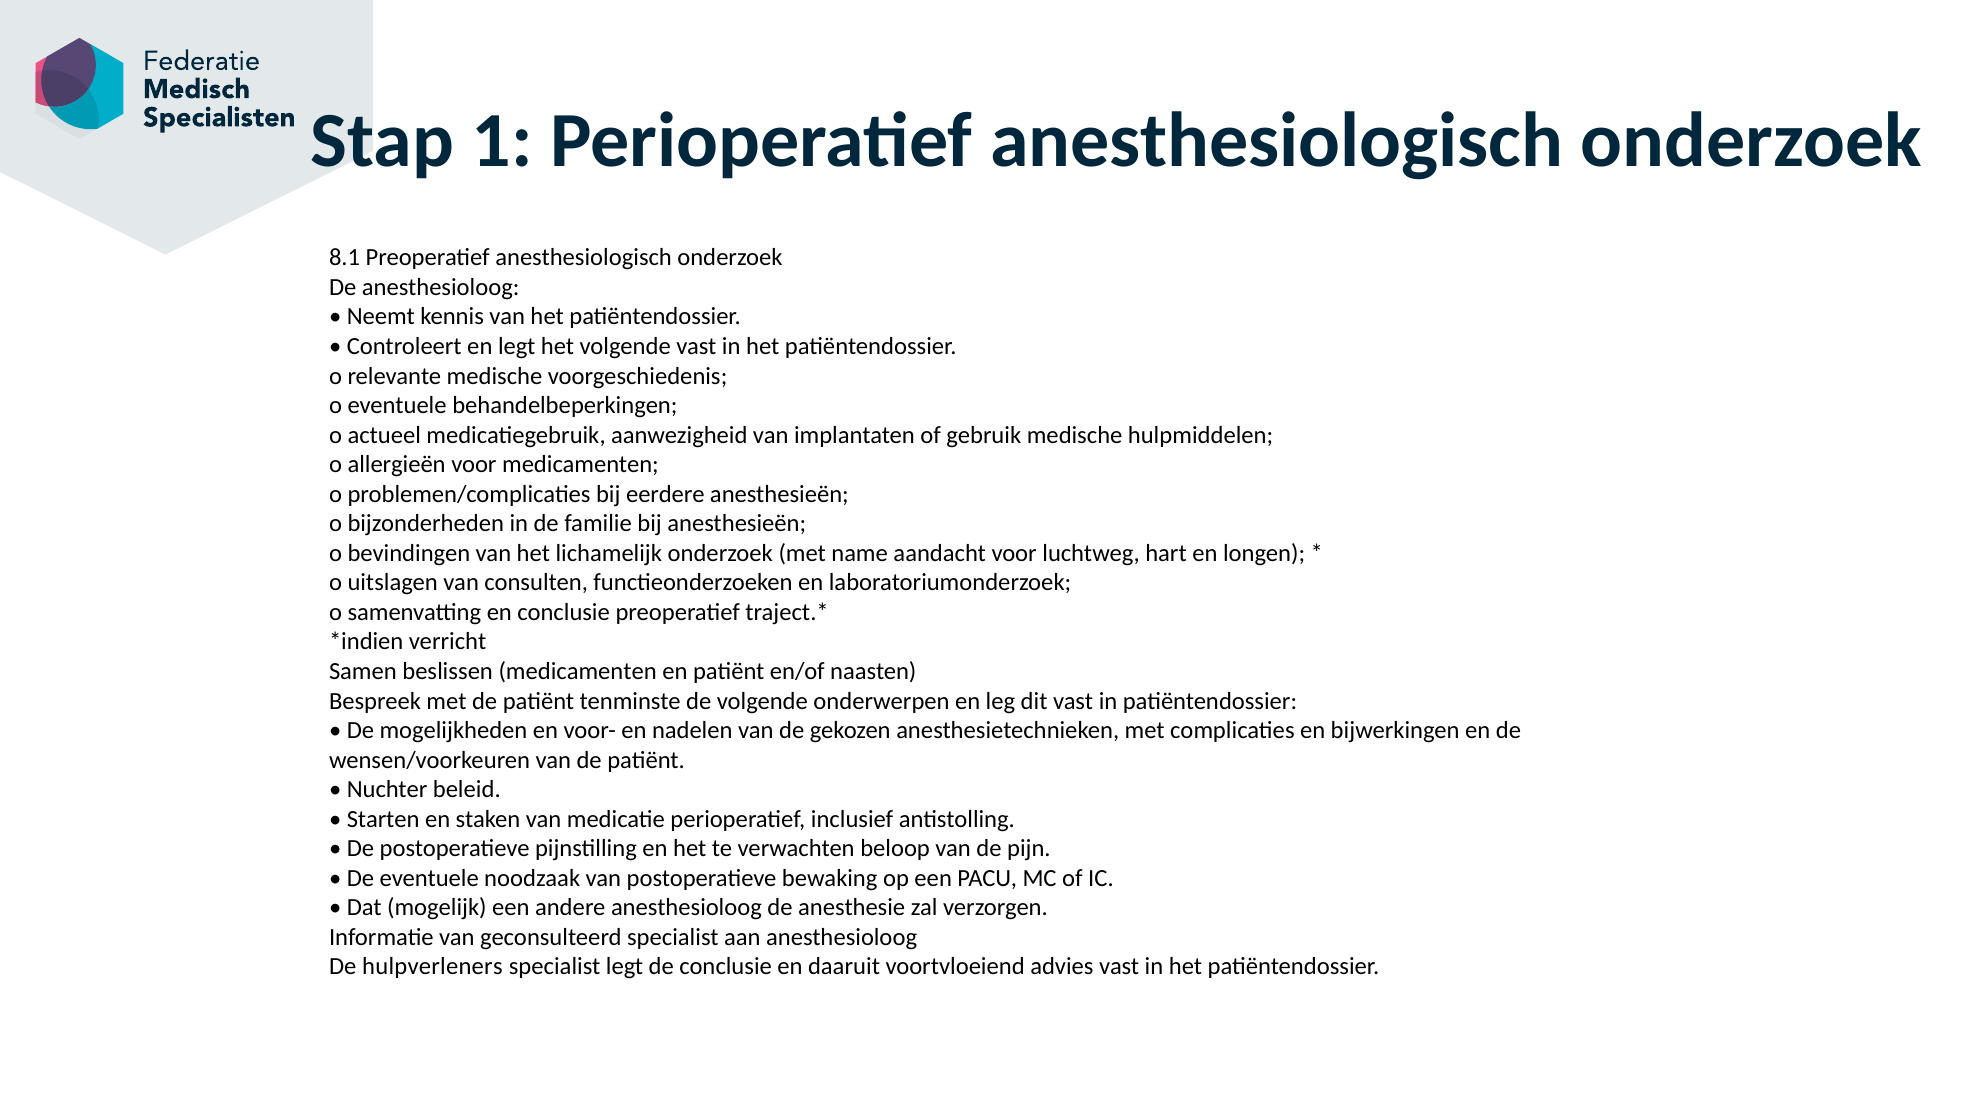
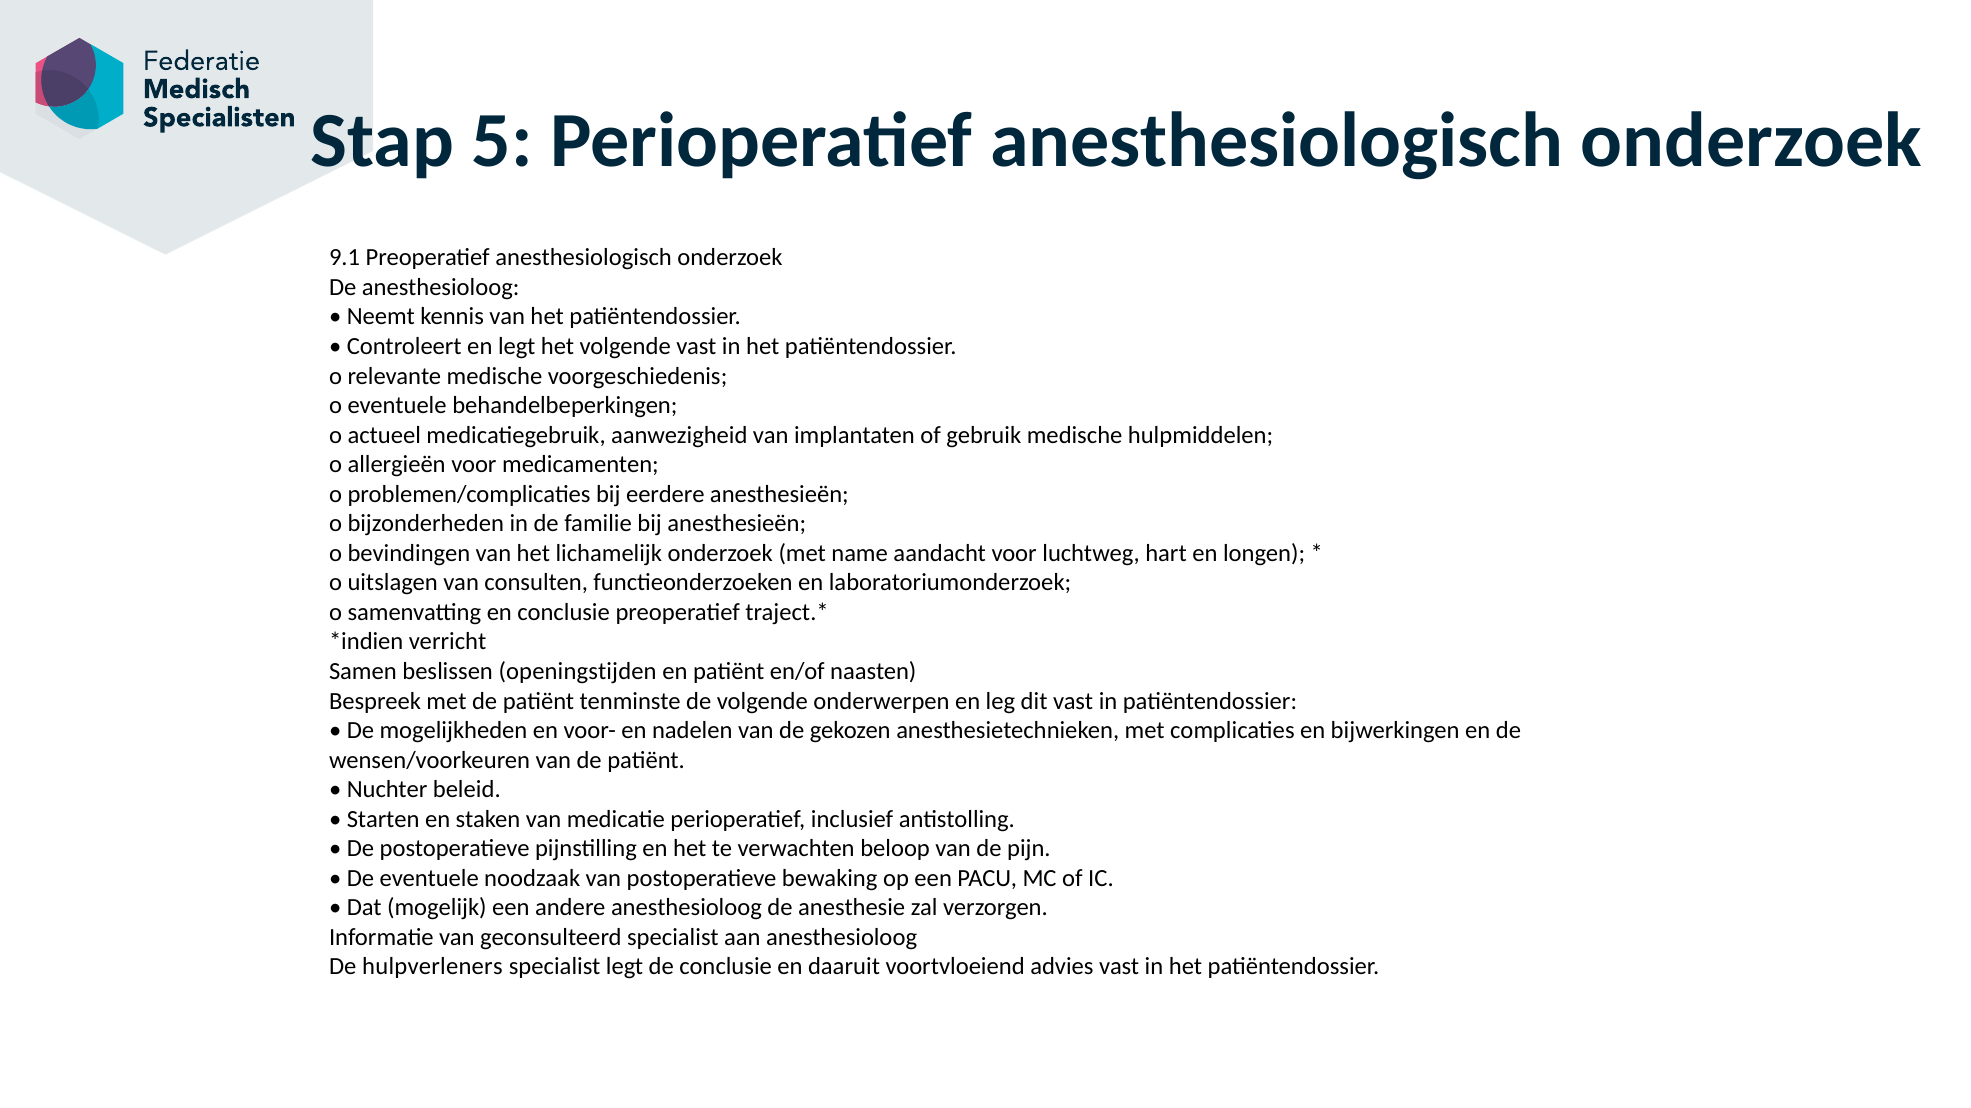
1: 1 -> 5 (502, 141)
8.1: 8.1 -> 9.1 (345, 258)
beslissen medicamenten: medicamenten -> openingstijden (578, 672)
